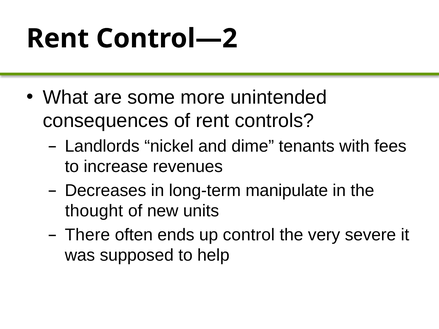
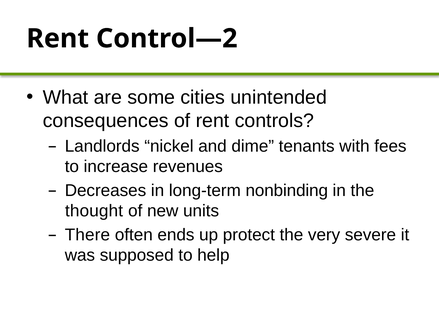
more: more -> cities (203, 98)
manipulate: manipulate -> nonbinding (287, 191)
control: control -> protect (249, 235)
